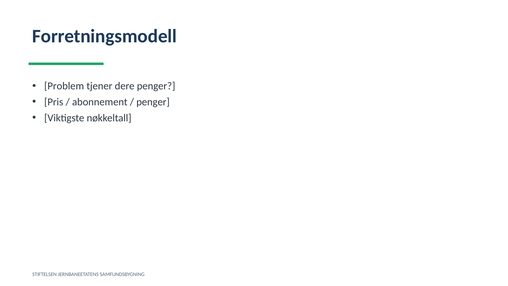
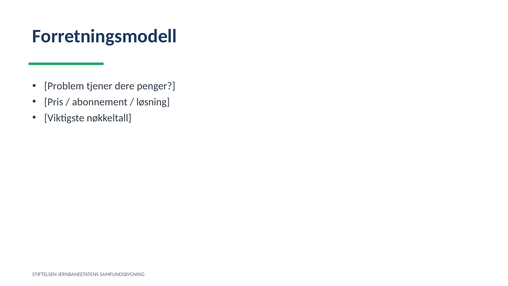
penger: penger -> løsning (153, 102)
